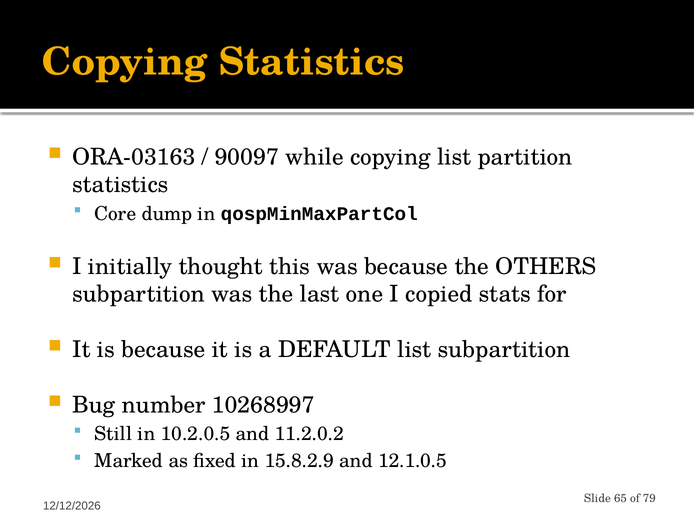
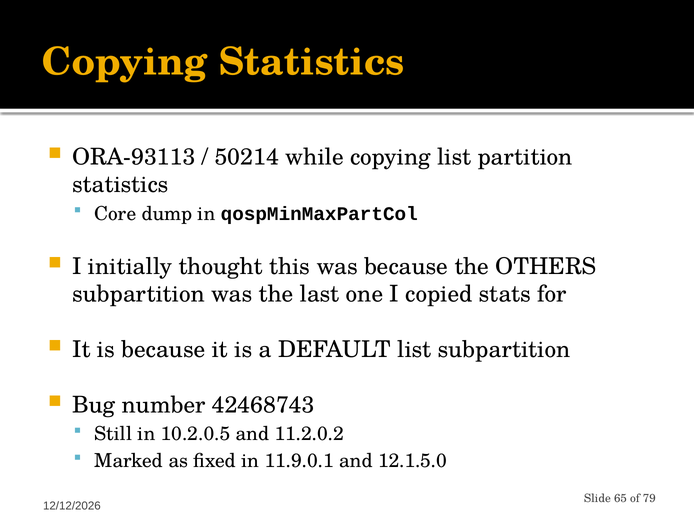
ORA-03163: ORA-03163 -> ORA-93113 (134, 157)
90097: 90097 -> 50214 (247, 157)
10268997: 10268997 -> 42468743 (263, 405)
15.8.2.9: 15.8.2.9 -> 11.9.0.1 (299, 462)
12.1.0.5: 12.1.0.5 -> 12.1.5.0 (412, 462)
